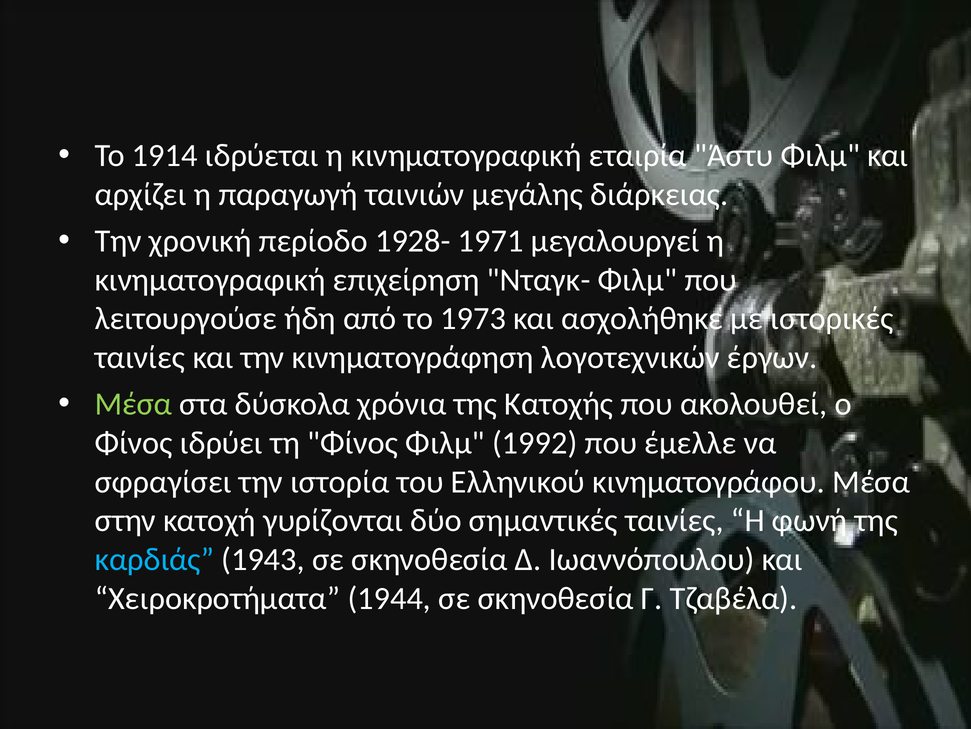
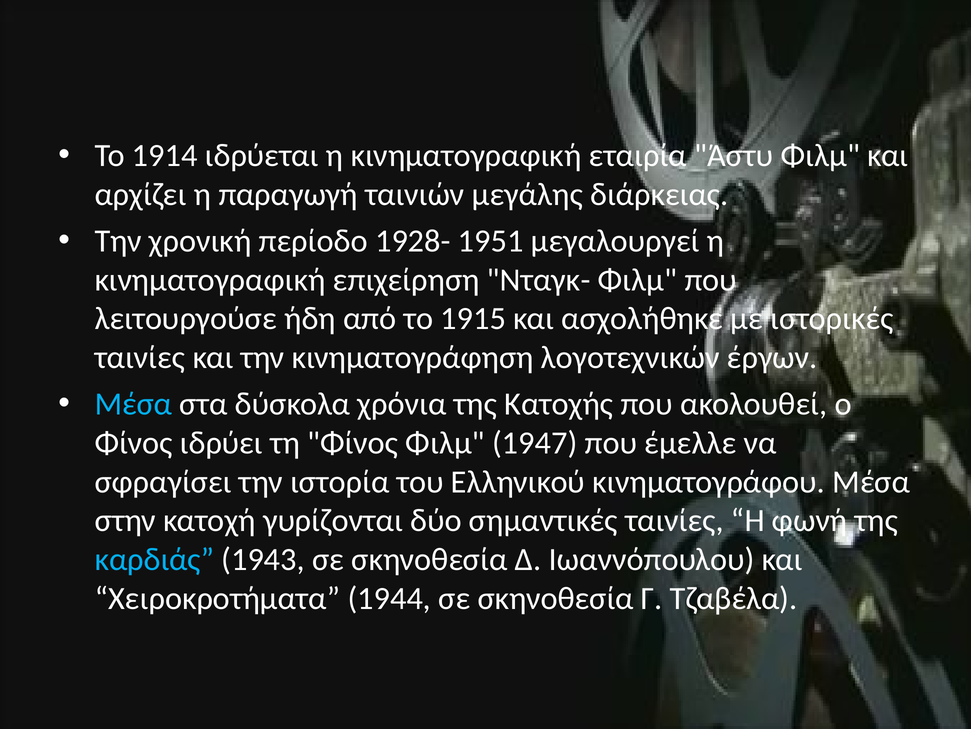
1971: 1971 -> 1951 (491, 241)
1973: 1973 -> 1915 (473, 318)
Μέσα colour: light green -> light blue (133, 404)
1992: 1992 -> 1947 (535, 443)
